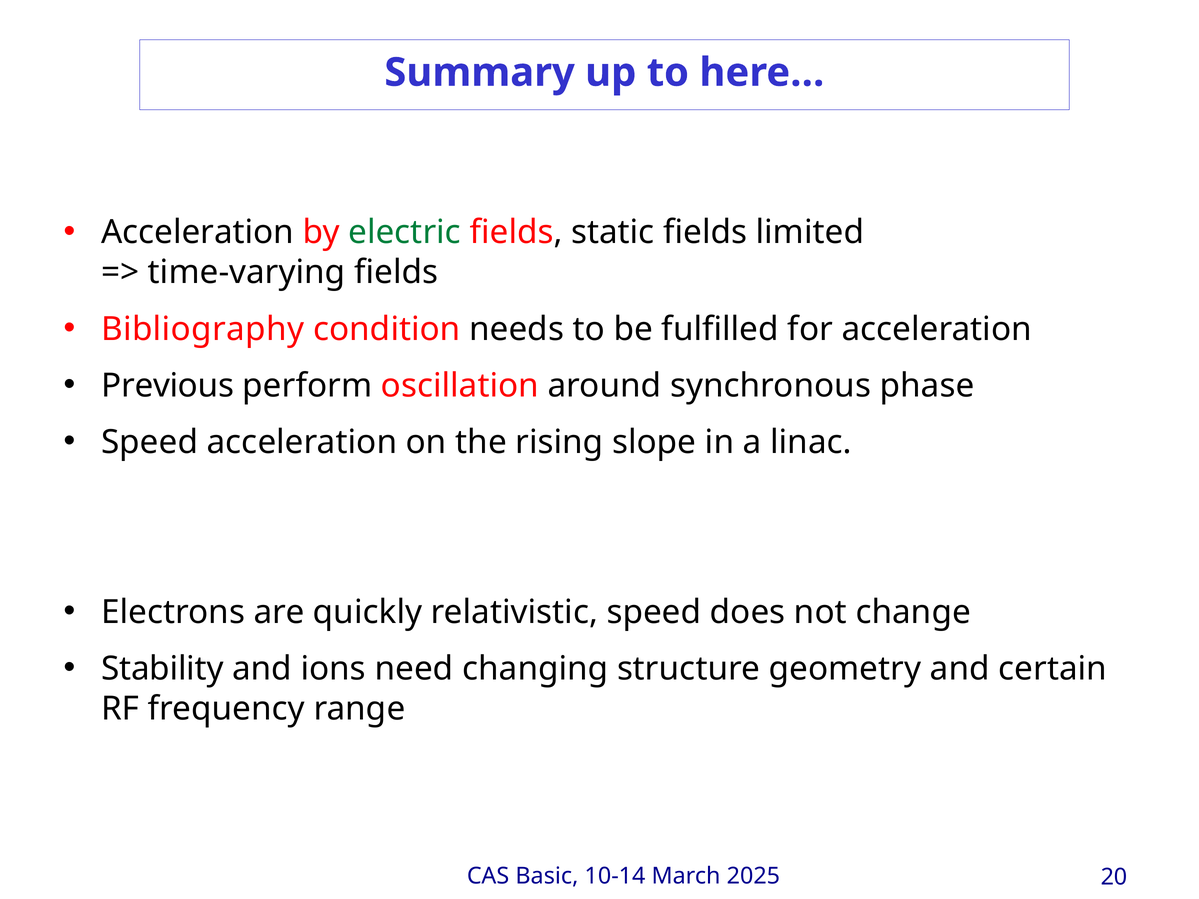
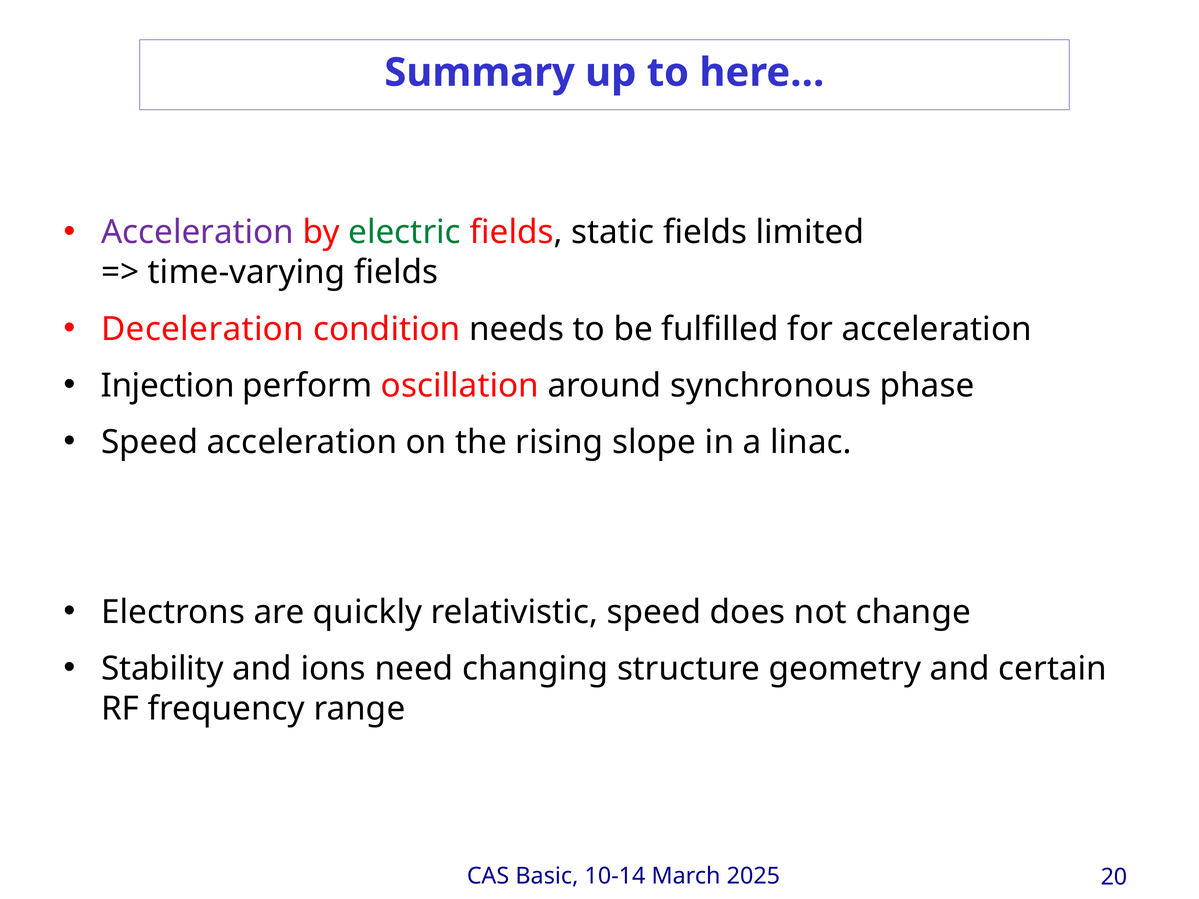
Acceleration colour: black -> purple (198, 233)
Bibliography: Bibliography -> Deceleration (203, 329)
Previous: Previous -> Injection (168, 386)
